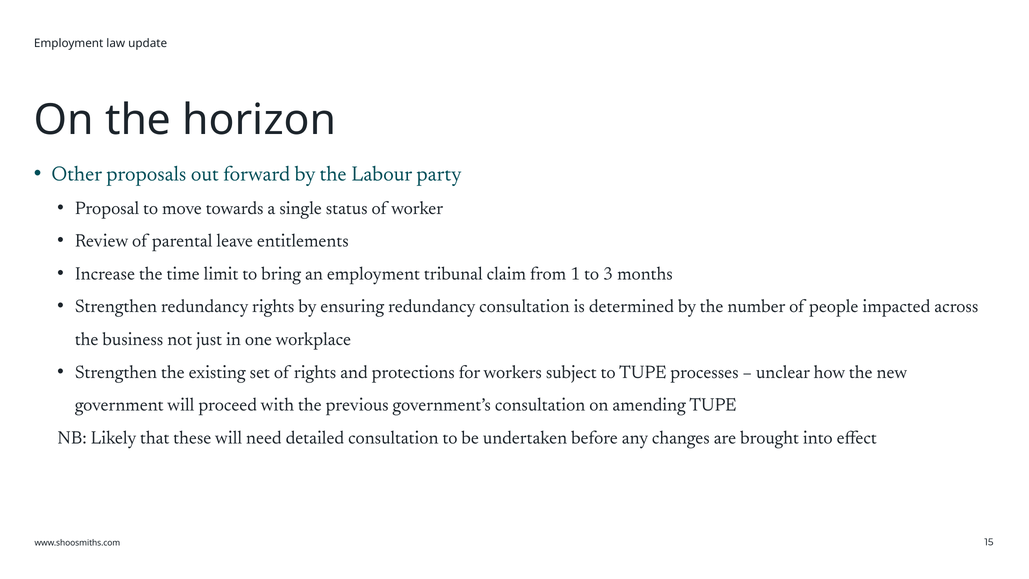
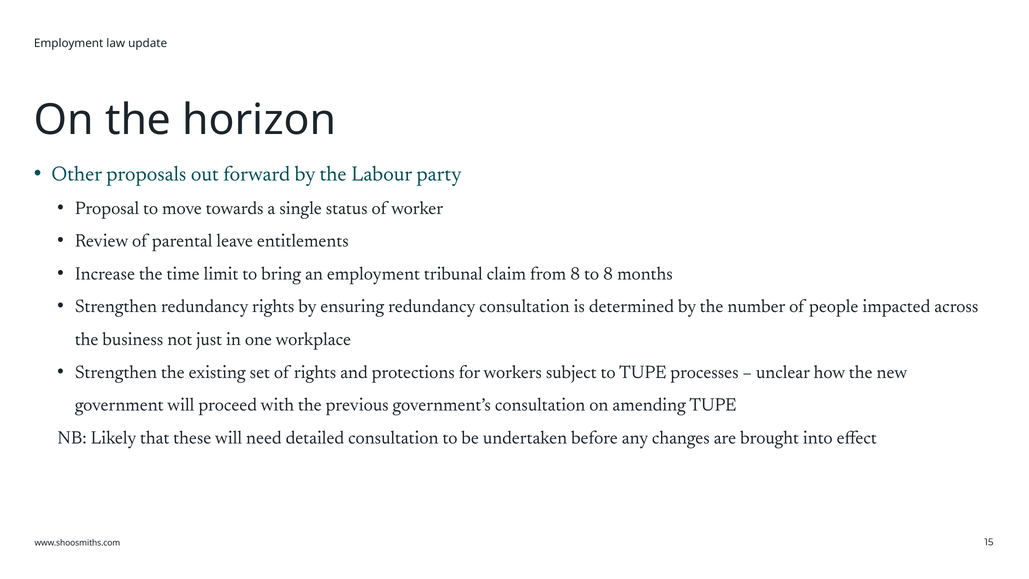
from 1: 1 -> 8 (575, 274)
to 3: 3 -> 8 (608, 274)
